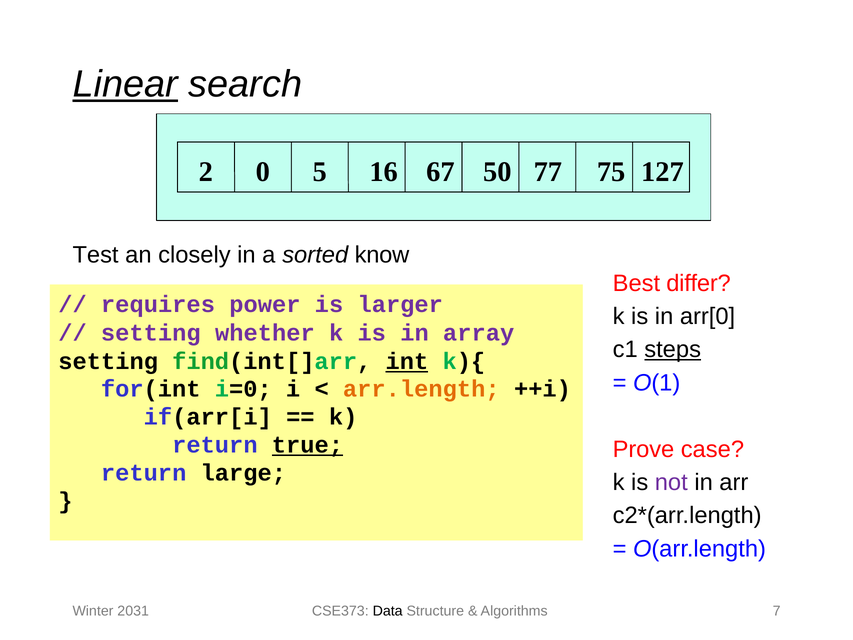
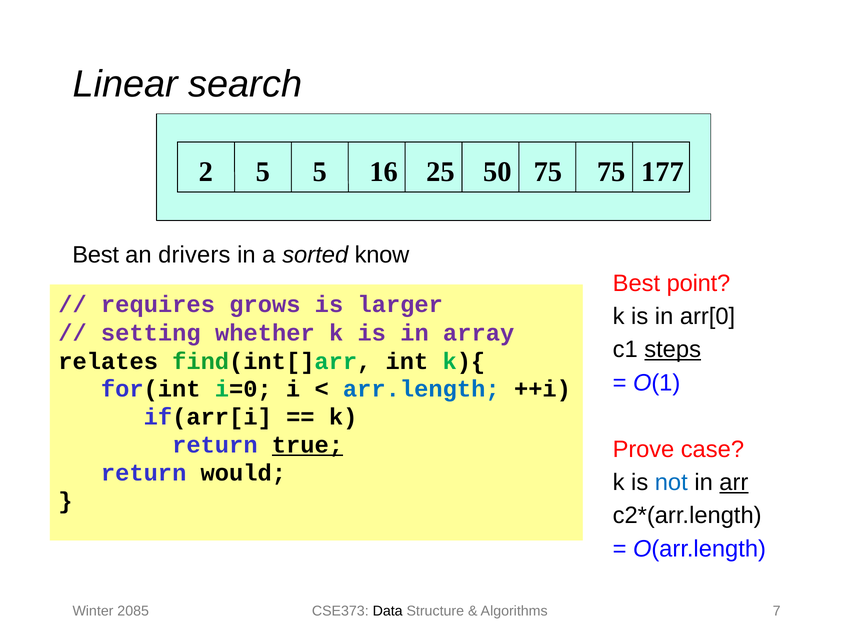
Linear underline: present -> none (125, 84)
2 0: 0 -> 5 (263, 172)
67: 67 -> 25 (440, 172)
50 77: 77 -> 75 (548, 172)
127: 127 -> 177 (662, 172)
Test: Test -> Best (96, 255)
closely: closely -> drivers (194, 255)
differ: differ -> point (698, 283)
power: power -> grows (265, 304)
setting: setting -> relates (108, 361)
int underline: present -> none (407, 361)
arr.length colour: orange -> blue (421, 389)
large: large -> would (243, 473)
not colour: purple -> blue (671, 482)
arr underline: none -> present (734, 482)
2031: 2031 -> 2085 (133, 611)
